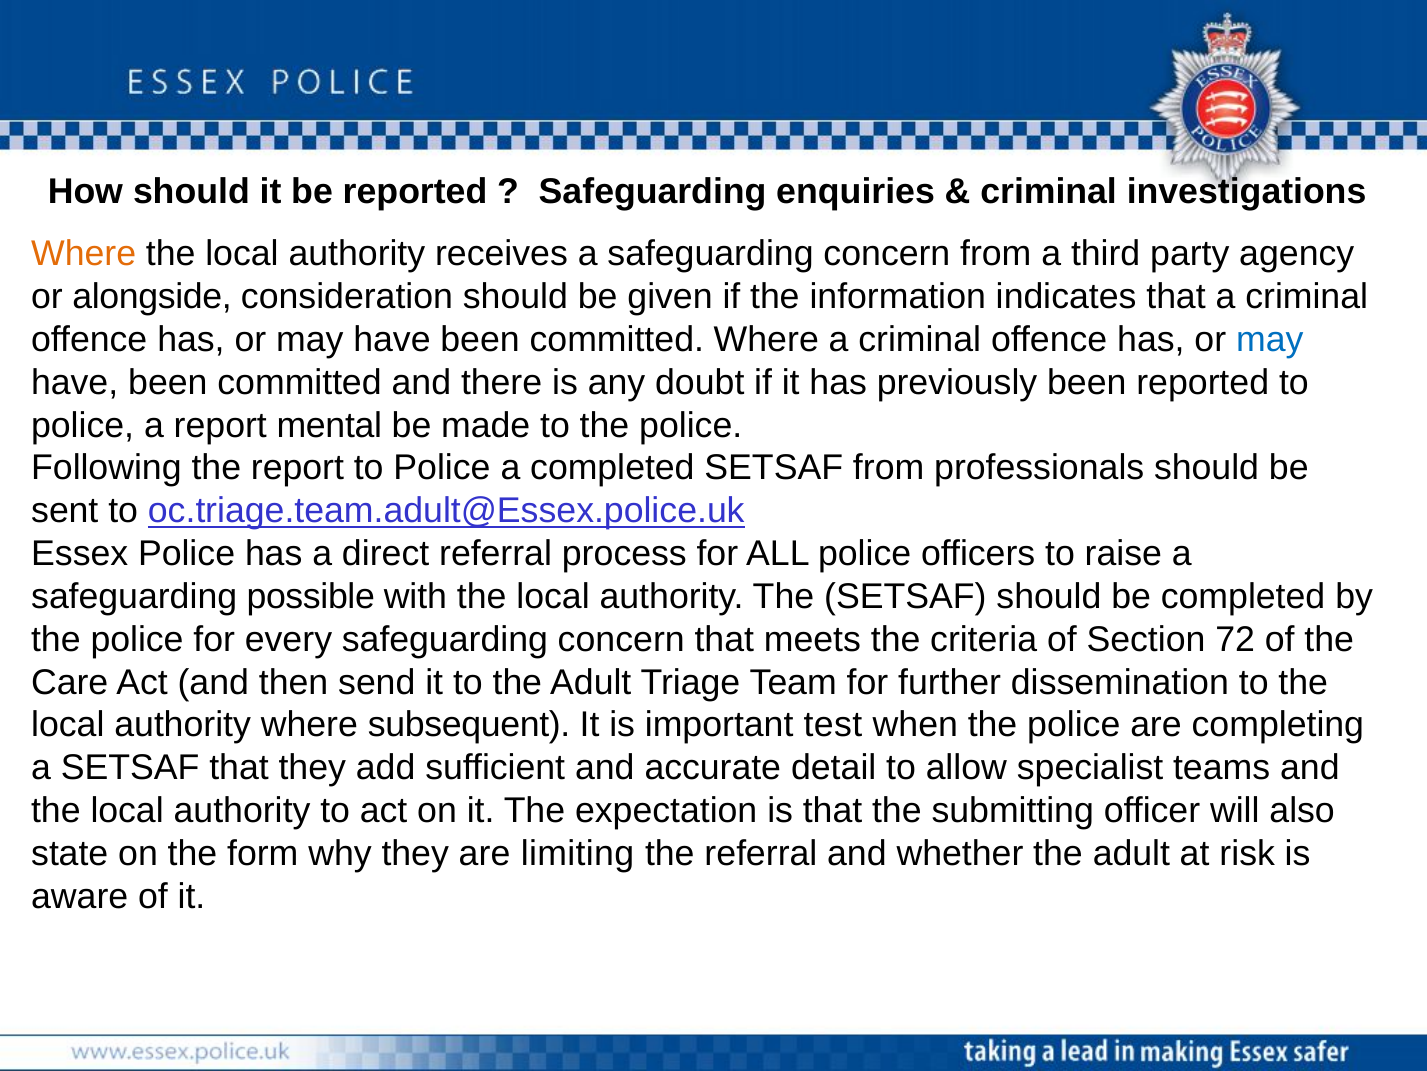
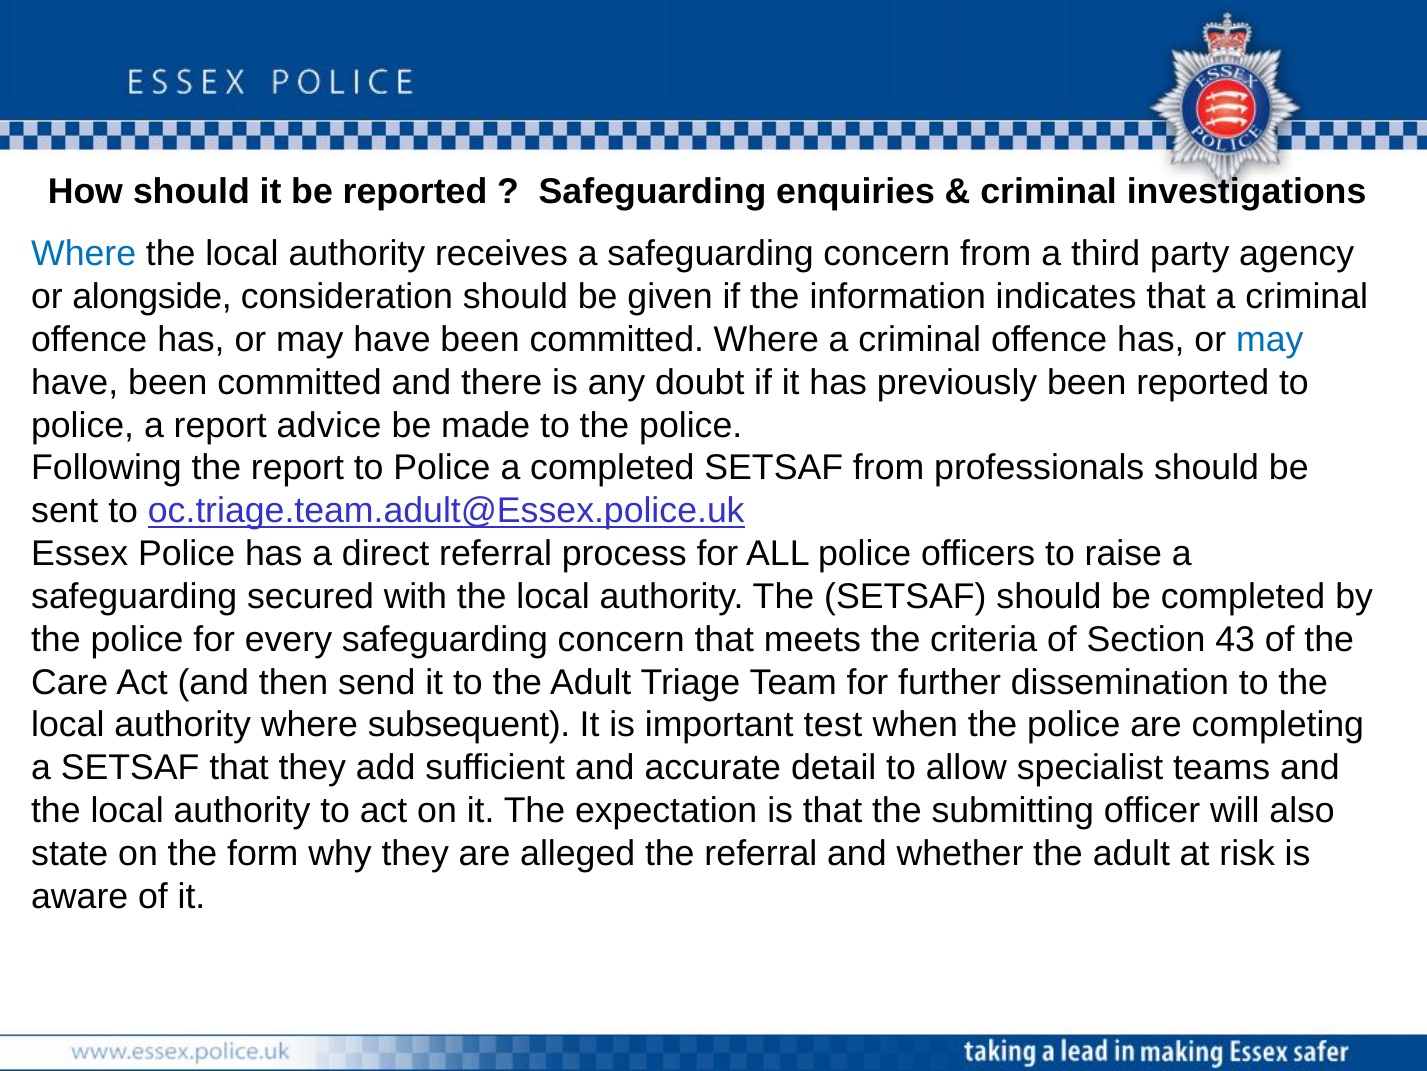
Where colour: orange -> blue (84, 254)
mental: mental -> advice (329, 425)
possible: possible -> secured (311, 596)
72: 72 -> 43 (1235, 639)
limiting: limiting -> alleged (578, 853)
